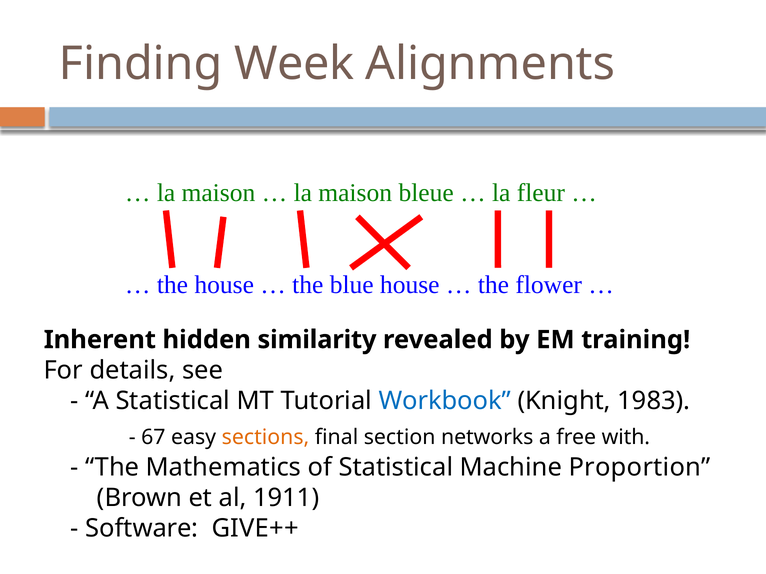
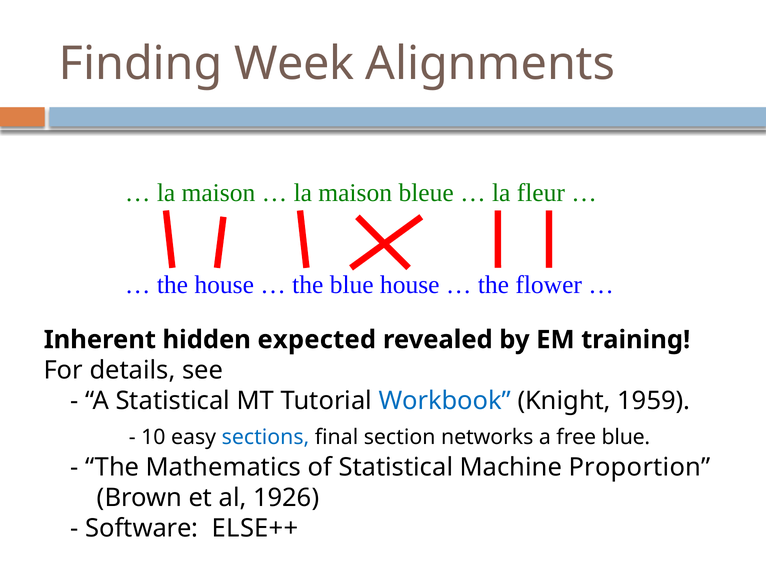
similarity: similarity -> expected (317, 340)
1983: 1983 -> 1959 (654, 401)
67: 67 -> 10 (153, 438)
sections colour: orange -> blue (265, 438)
free with: with -> blue (626, 438)
1911: 1911 -> 1926 (286, 498)
GIVE++: GIVE++ -> ELSE++ (255, 529)
